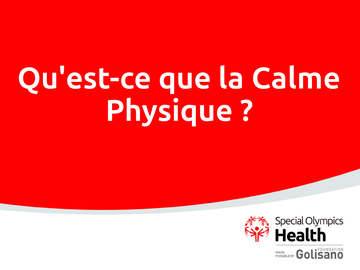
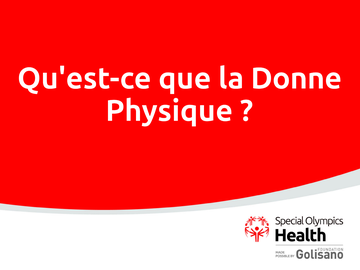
Calme: Calme -> Donne (296, 79)
